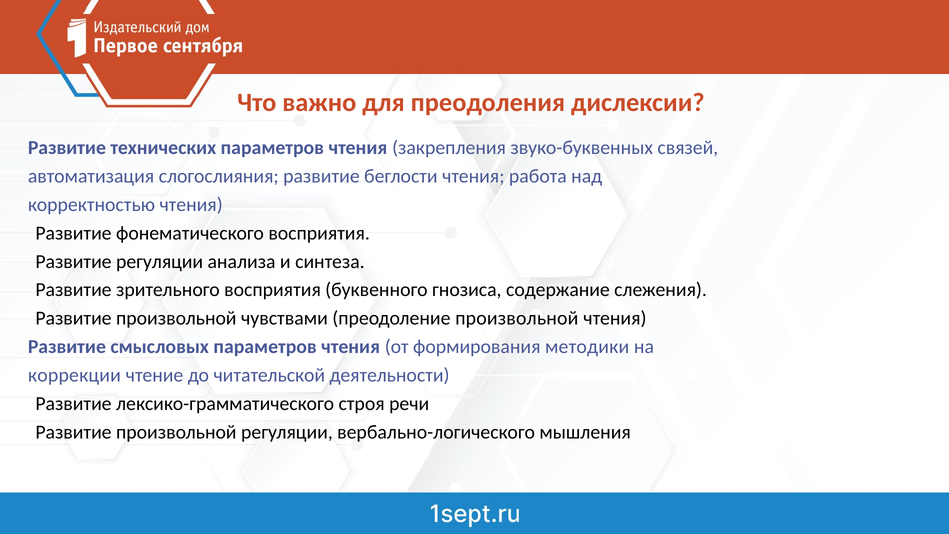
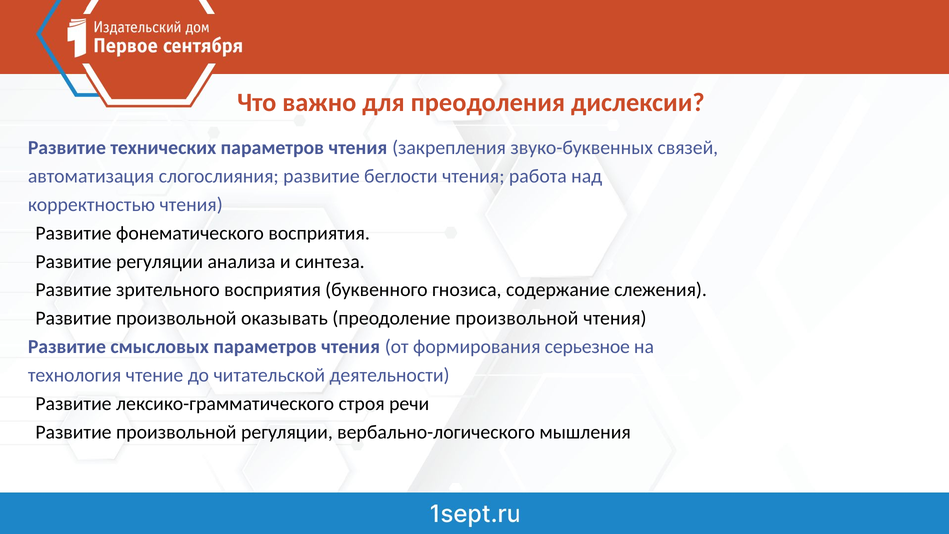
чувствами: чувствами -> оказывать (284, 318)
методики: методики -> серьезное (587, 347)
коррекции: коррекции -> технология (75, 375)
